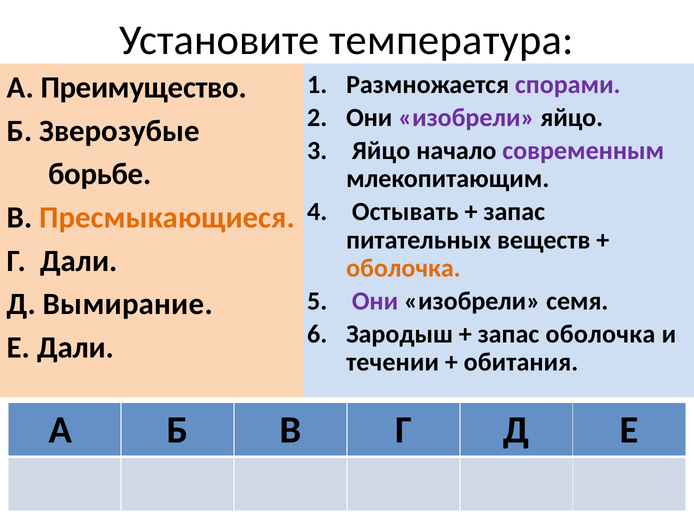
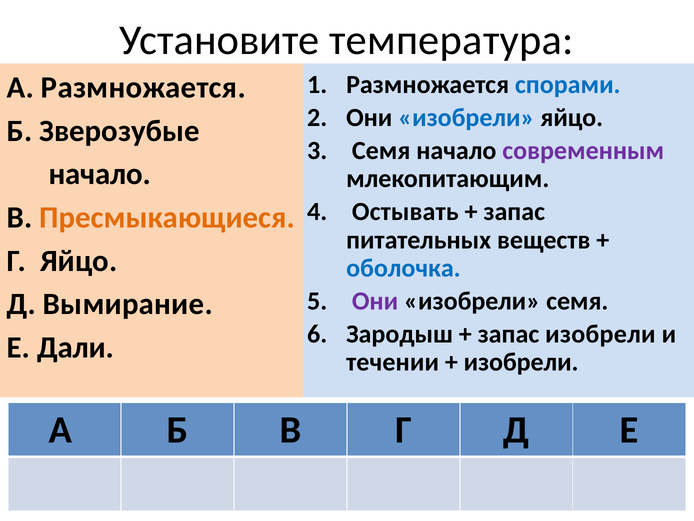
спорами colour: purple -> blue (568, 84)
А Преимущество: Преимущество -> Размножается (143, 88)
изобрели colour: purple -> blue (466, 117)
3 Яйцо: Яйцо -> Семя (381, 150)
борьбе: борьбе -> начало (100, 174)
Г Дали: Дали -> Яйцо (79, 261)
оболочка colour: orange -> blue (403, 268)
запас оболочка: оболочка -> изобрели (600, 334)
обитания: обитания -> изобрели (521, 362)
